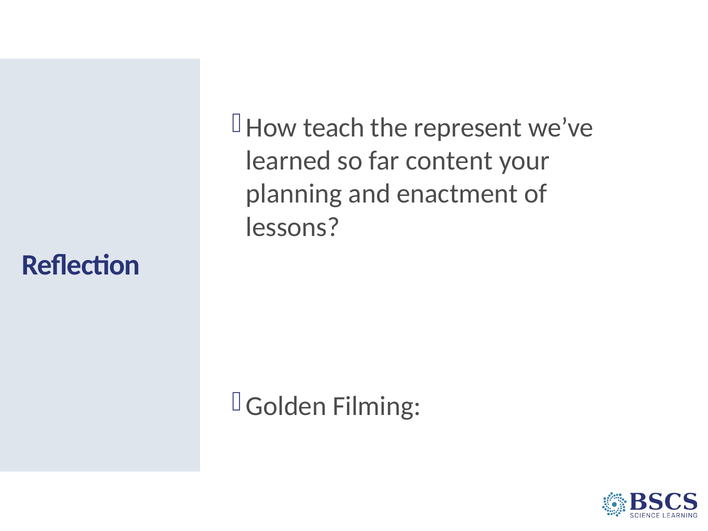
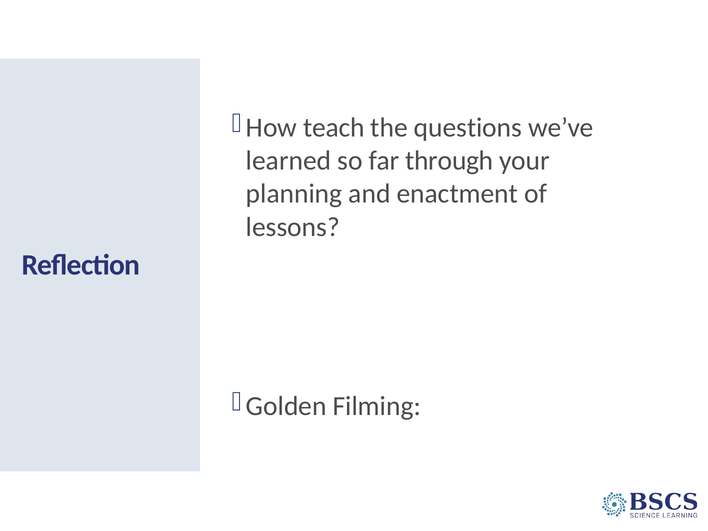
represent: represent -> questions (468, 128)
content: content -> through (449, 161)
